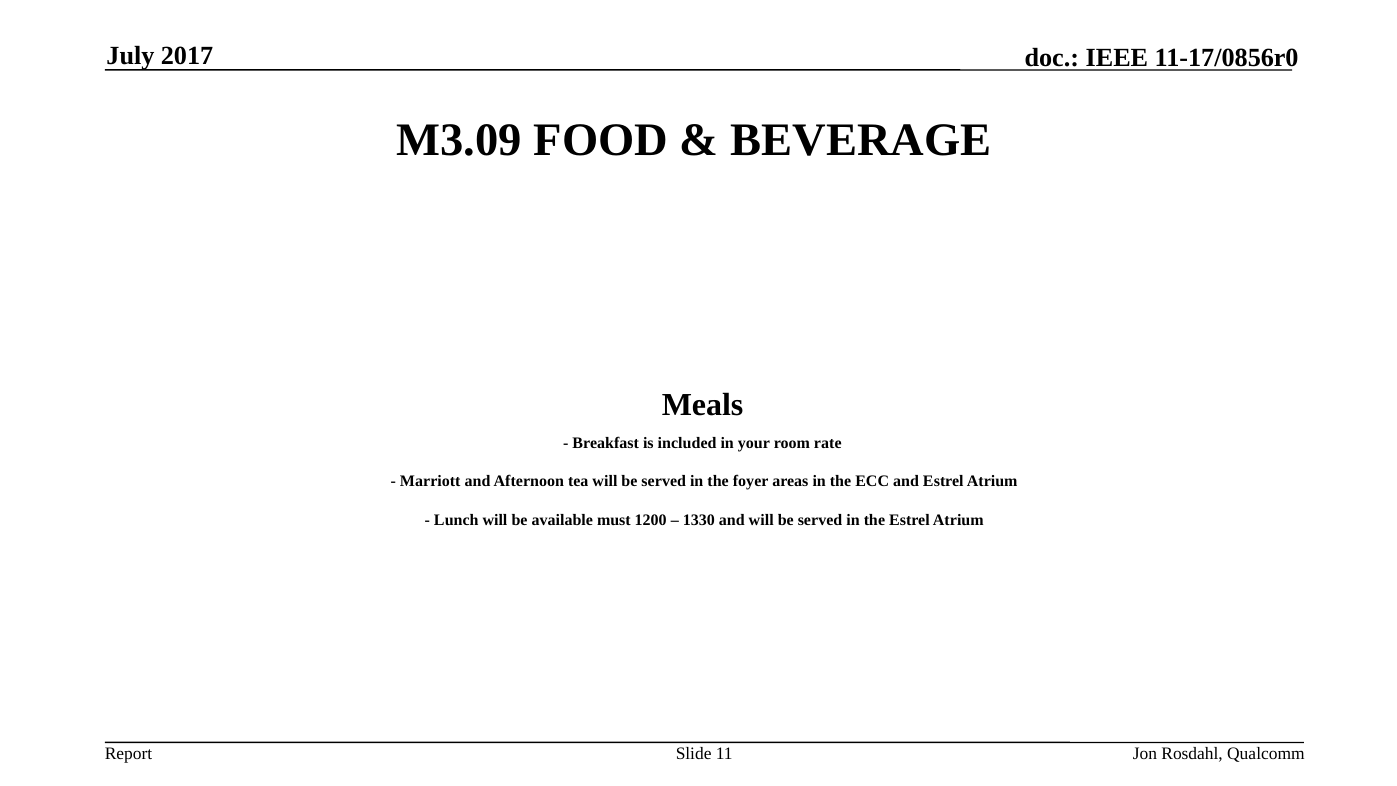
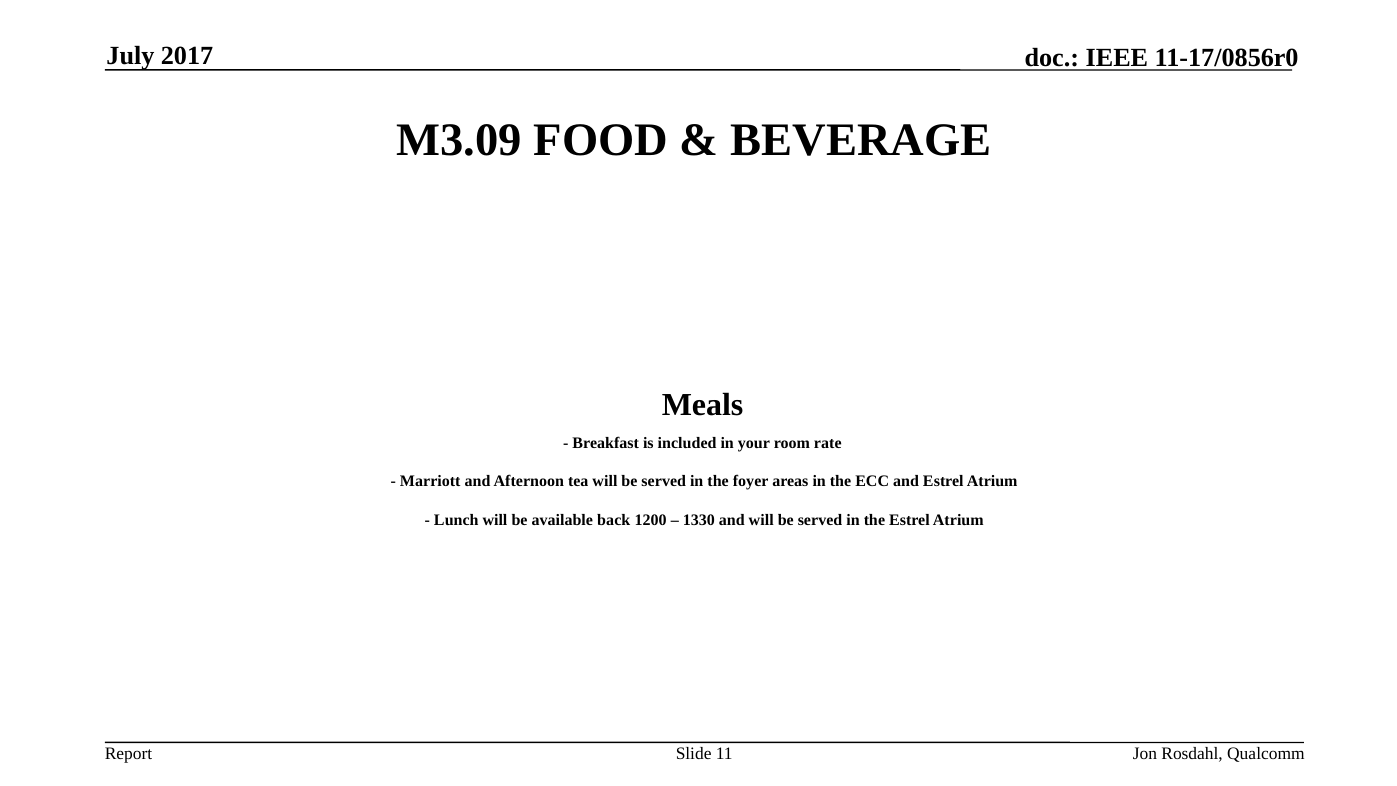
must: must -> back (614, 520)
